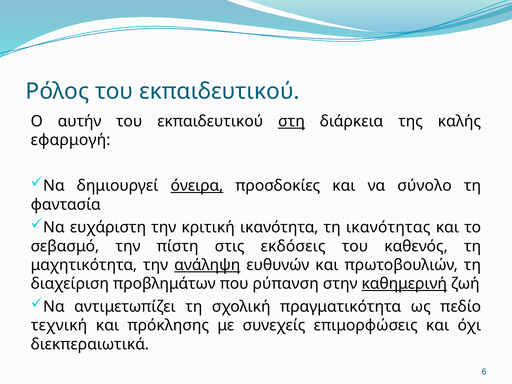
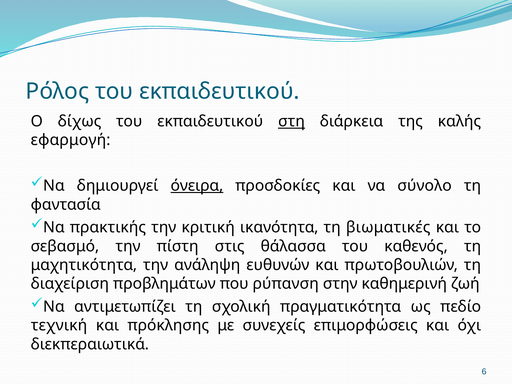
αυτήν: αυτήν -> δίχως (80, 121)
ευχάριστη: ευχάριστη -> πρακτικής (108, 227)
ικανότητας: ικανότητας -> βιωματικές (388, 227)
εκδόσεις: εκδόσεις -> θάλασσα (293, 246)
ανάληψη underline: present -> none (207, 265)
καθημερινή underline: present -> none (404, 284)
